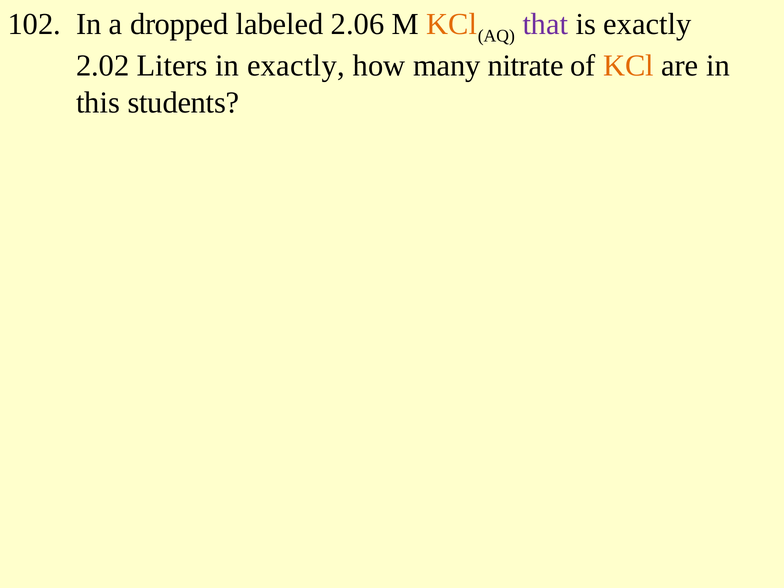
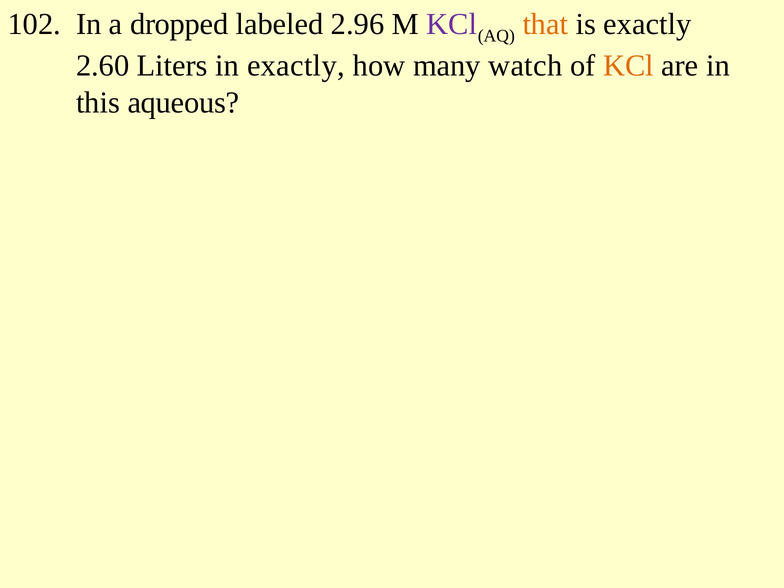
2.06: 2.06 -> 2.96 (358, 24)
KCl colour: orange -> purple (452, 24)
that colour: purple -> orange (545, 24)
2.02: 2.02 -> 2.60 (103, 66)
nitrate: nitrate -> watch (525, 66)
students: students -> aqueous (183, 103)
